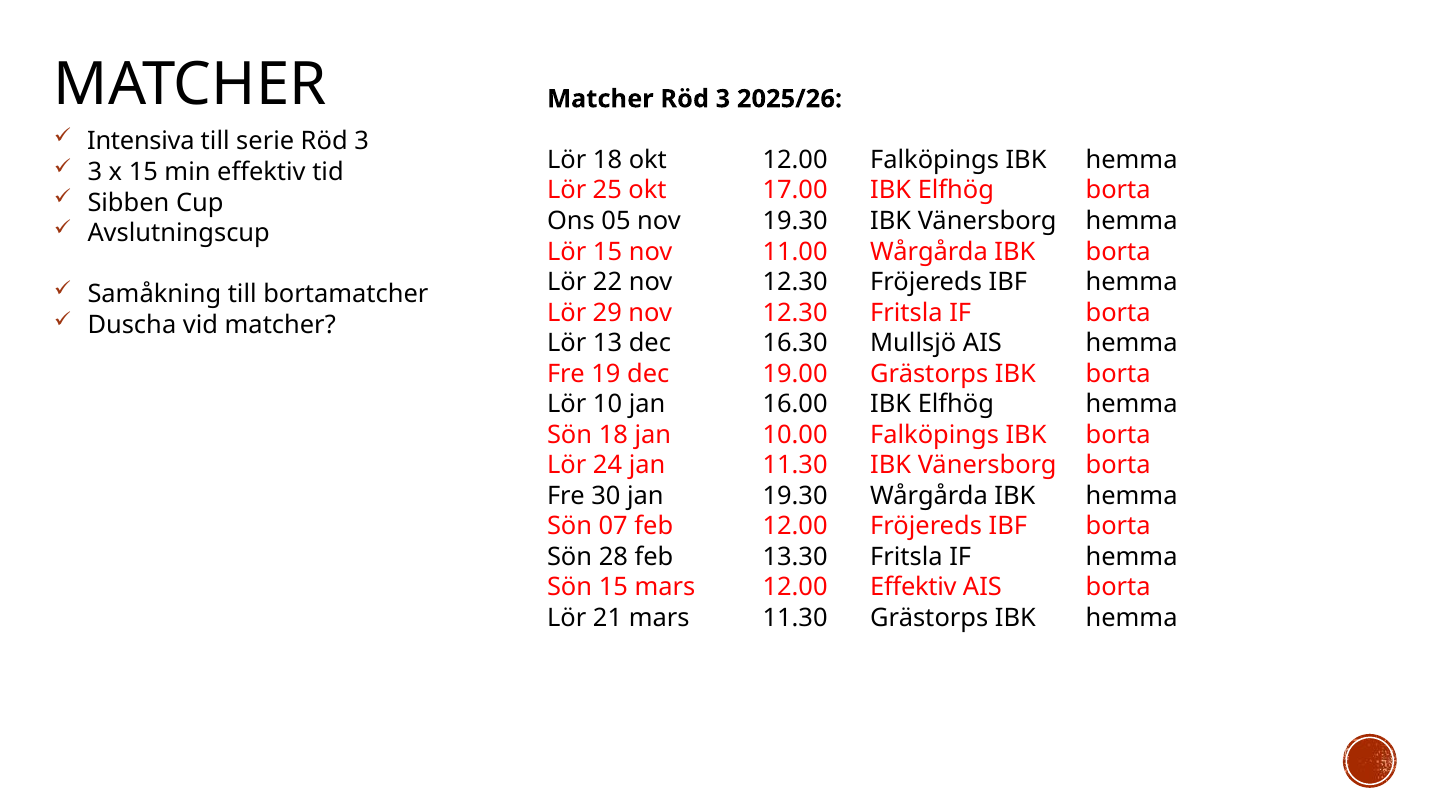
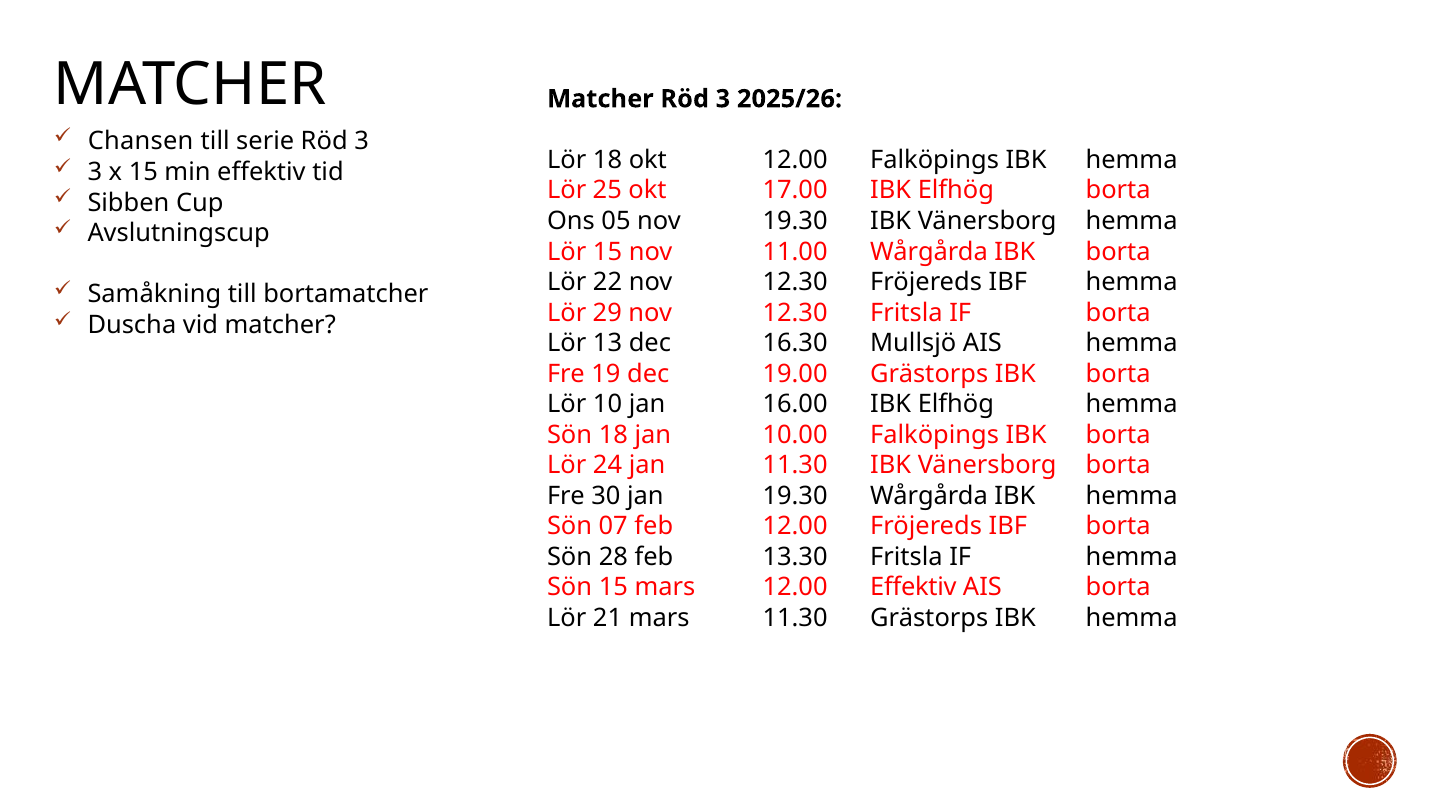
Intensiva: Intensiva -> Chansen (141, 141)
